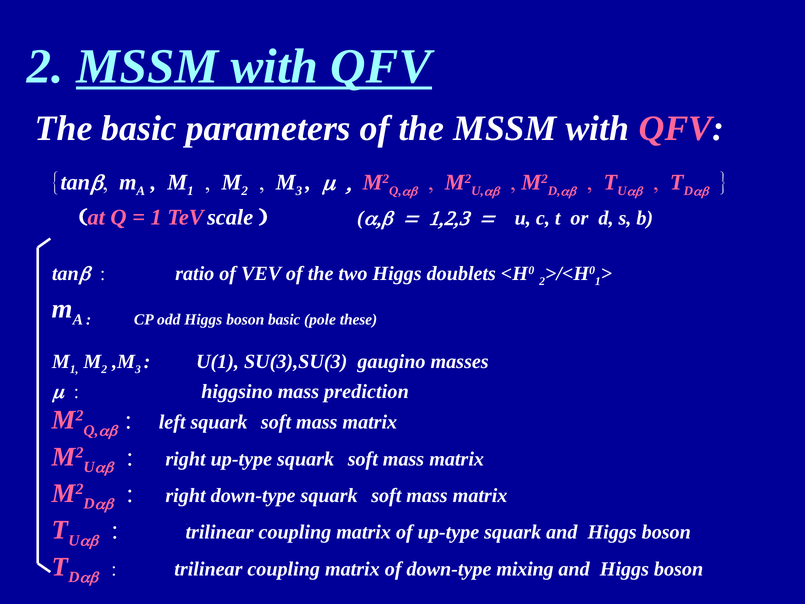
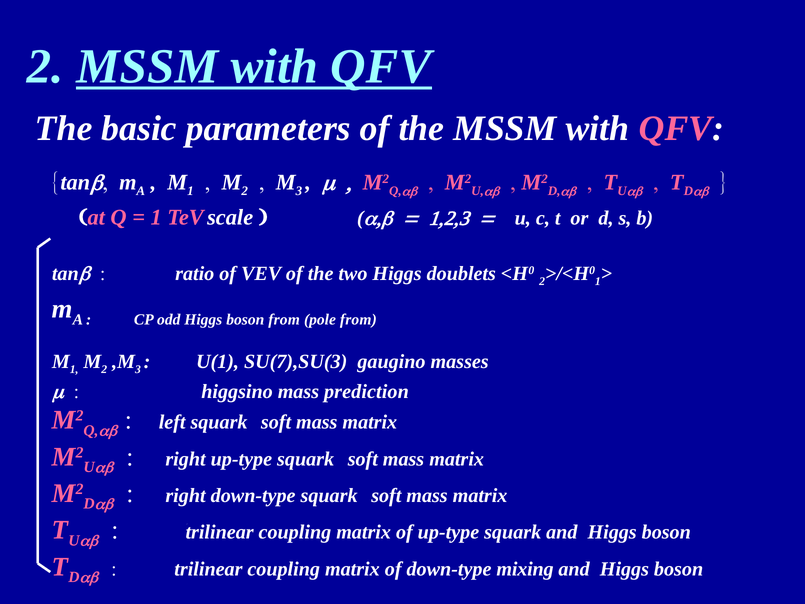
boson basic: basic -> from (284, 319)
pole these: these -> from (358, 319)
SU(3),SU(3: SU(3),SU(3 -> SU(7),SU(3 (296, 361)
